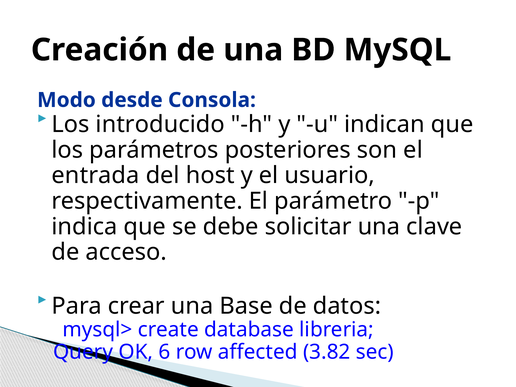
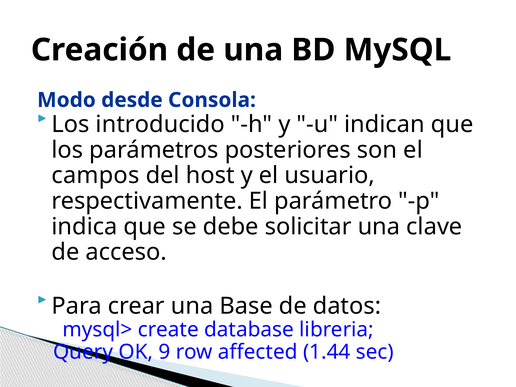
entrada: entrada -> campos (95, 175)
6: 6 -> 9 (164, 352)
3.82: 3.82 -> 1.44 (327, 352)
